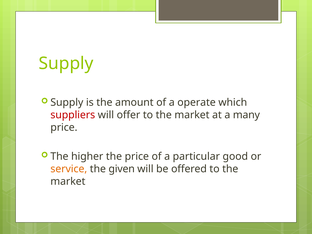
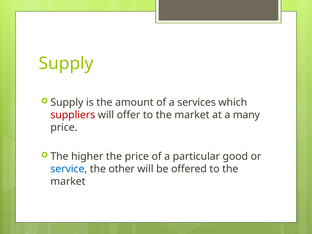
operate: operate -> services (197, 102)
service colour: orange -> blue (69, 169)
given: given -> other (122, 169)
